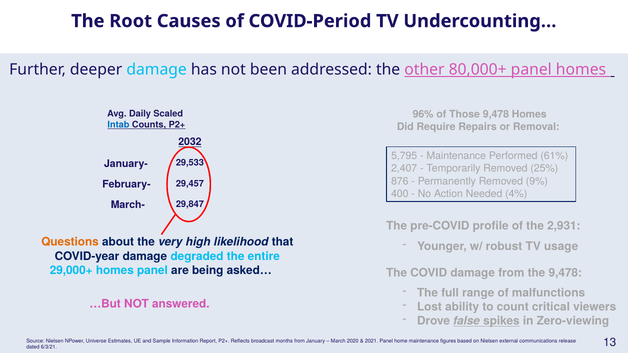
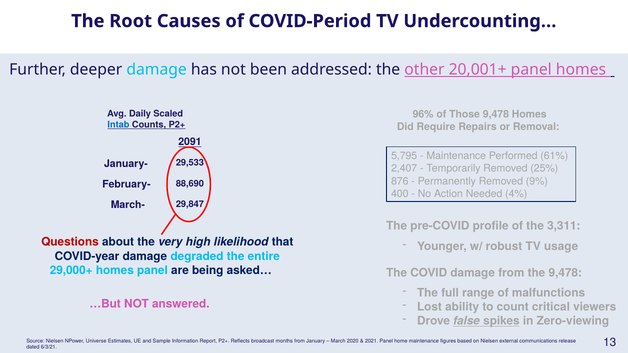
80,000+: 80,000+ -> 20,001+ (478, 69)
2032: 2032 -> 2091 (190, 142)
29,457: 29,457 -> 88,690 (190, 184)
2,931: 2,931 -> 3,311 (564, 226)
Questions colour: orange -> red (70, 242)
